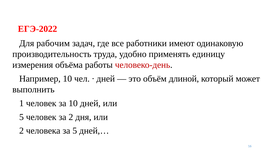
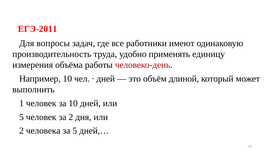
ЕГЭ-2022: ЕГЭ-2022 -> ЕГЭ-2011 (38, 29)
рабочим: рабочим -> вопросы (53, 43)
